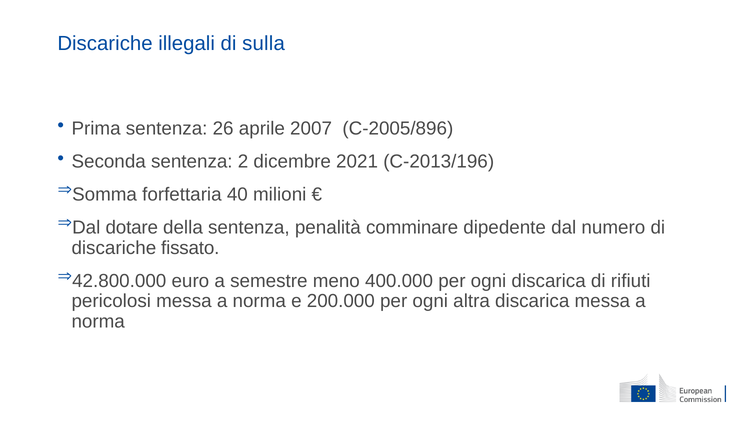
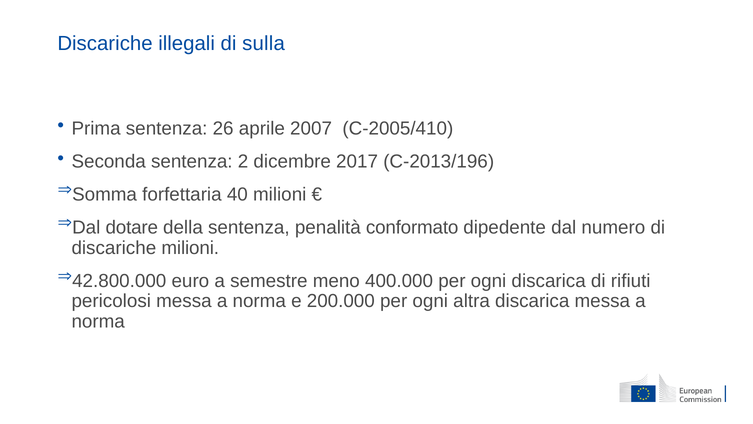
C-2005/896: C-2005/896 -> C-2005/410 (398, 128)
2021: 2021 -> 2017 (357, 161)
comminare: comminare -> conformato (412, 227)
discariche fissato: fissato -> milioni (190, 248)
